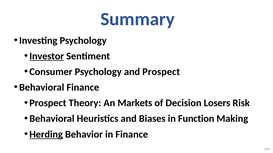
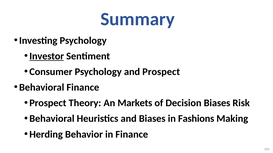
Decision Losers: Losers -> Biases (217, 103)
Function: Function -> Fashions (196, 119)
Herding underline: present -> none (46, 135)
